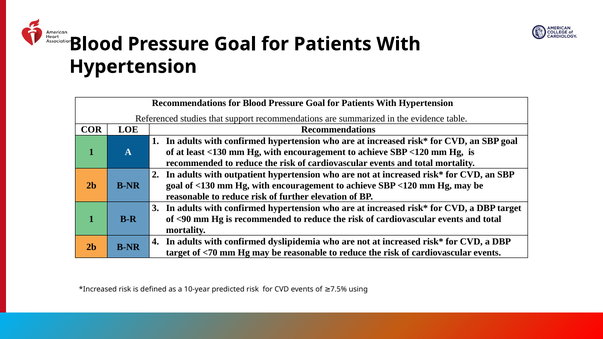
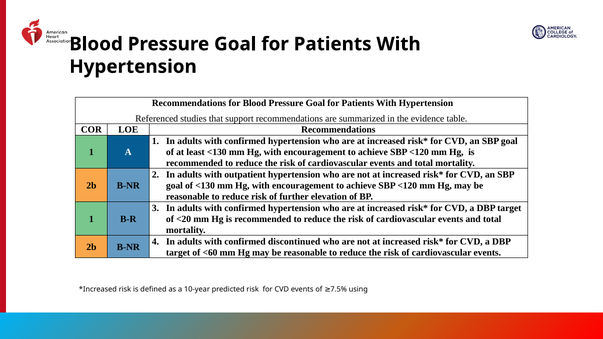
<90: <90 -> <20 (184, 219)
dyslipidemia: dyslipidemia -> discontinued (294, 242)
<70: <70 -> <60 (210, 253)
